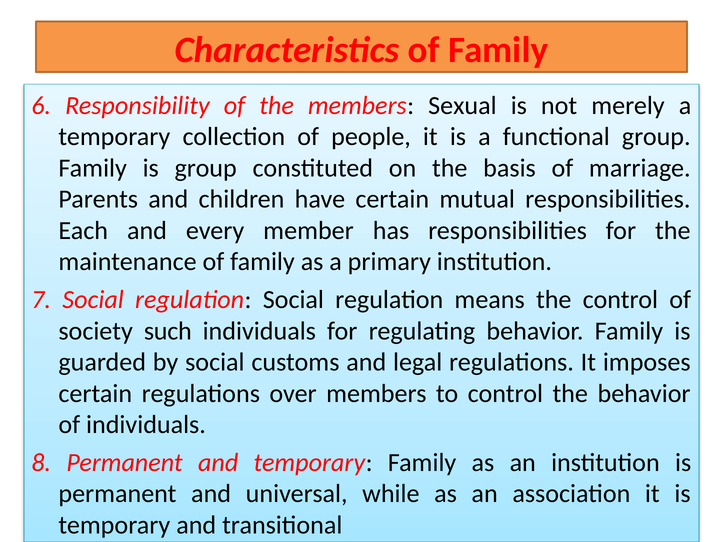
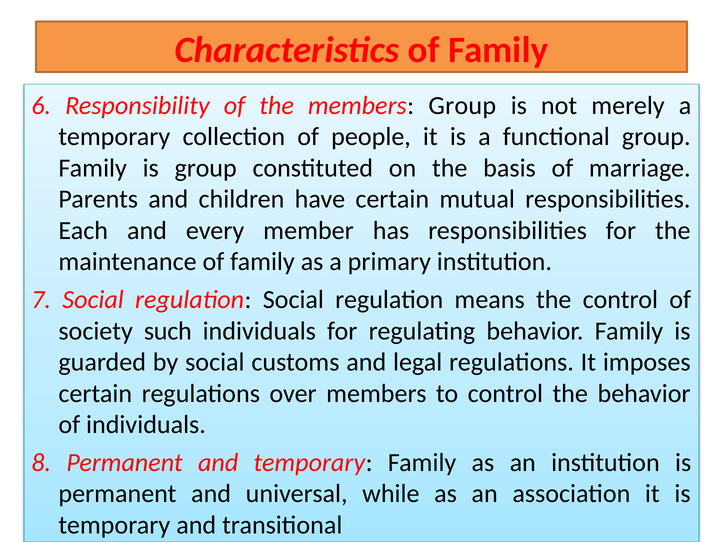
members Sexual: Sexual -> Group (462, 105)
